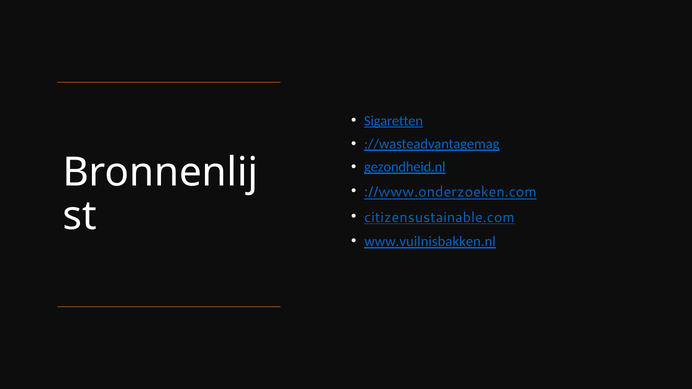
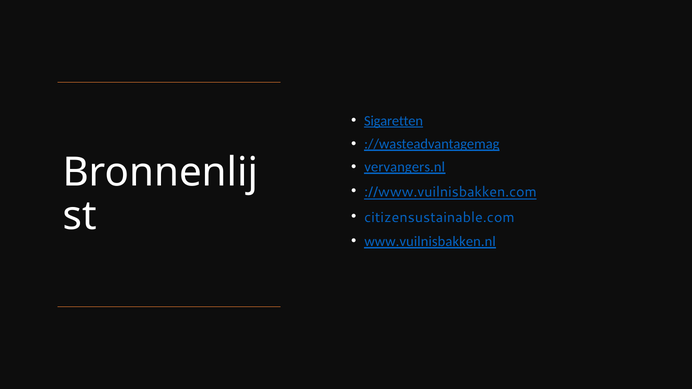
gezondheid.nl: gezondheid.nl -> vervangers.nl (405, 167)
://www.onderzoeken.com: ://www.onderzoeken.com -> ://www.vuilnisbakken.com (450, 192)
citizensustainable.com underline: present -> none (439, 218)
